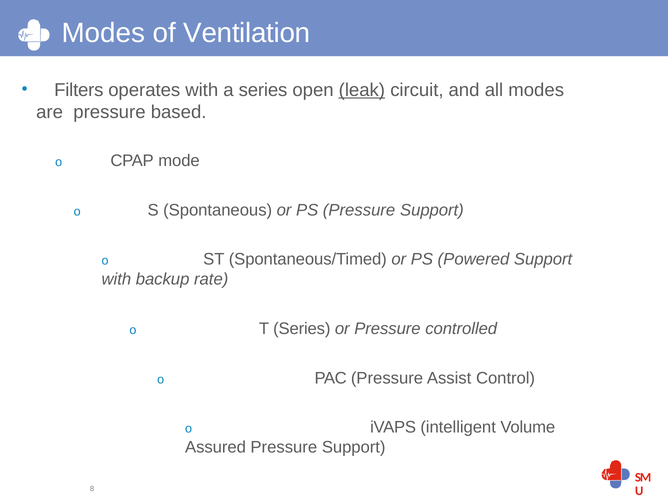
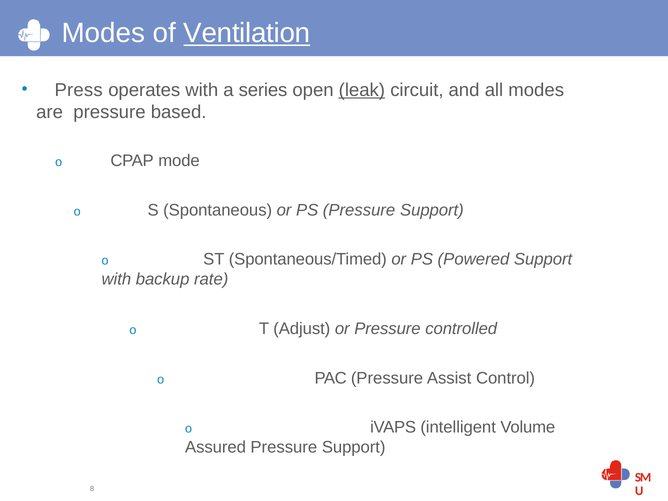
Ventilation underline: none -> present (247, 33)
Filters: Filters -> Press (79, 90)
T Series: Series -> Adjust (302, 329)
